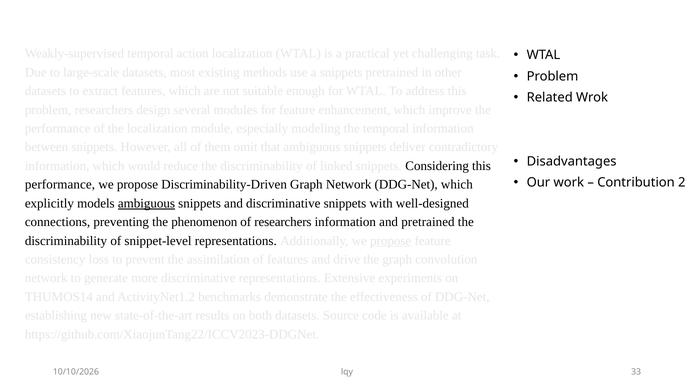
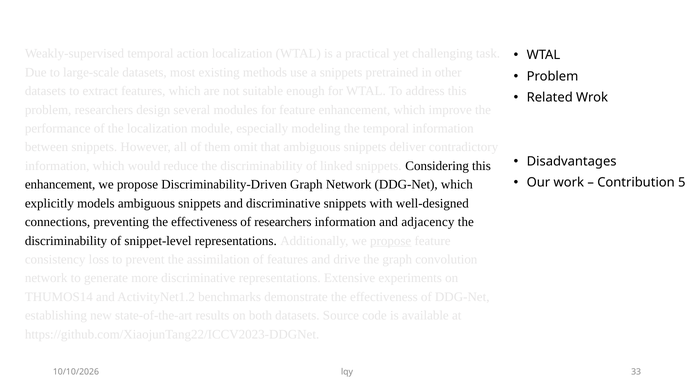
2: 2 -> 5 (682, 183)
performance: performance -> enhancement (60, 185)
ambiguous underline: present -> none (146, 204)
preventing the phenomenon: phenomenon -> effectiveness (204, 222)
and pretrained: pretrained -> adjacency (428, 222)
